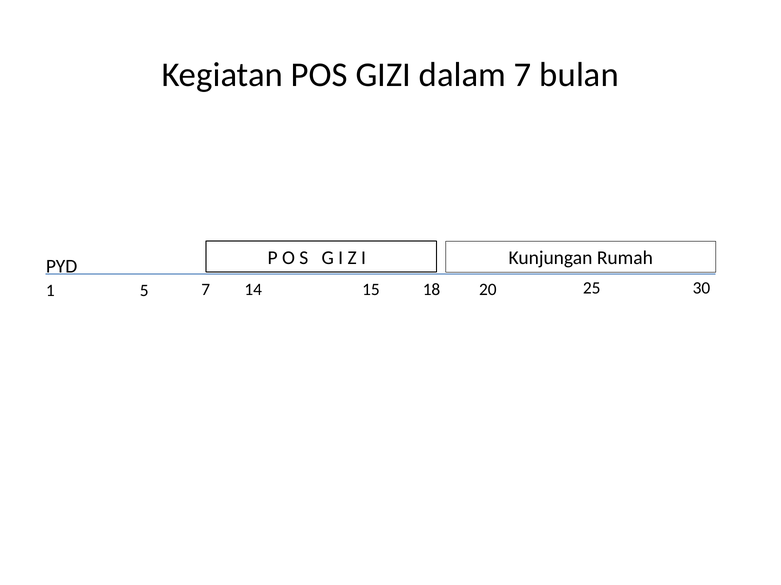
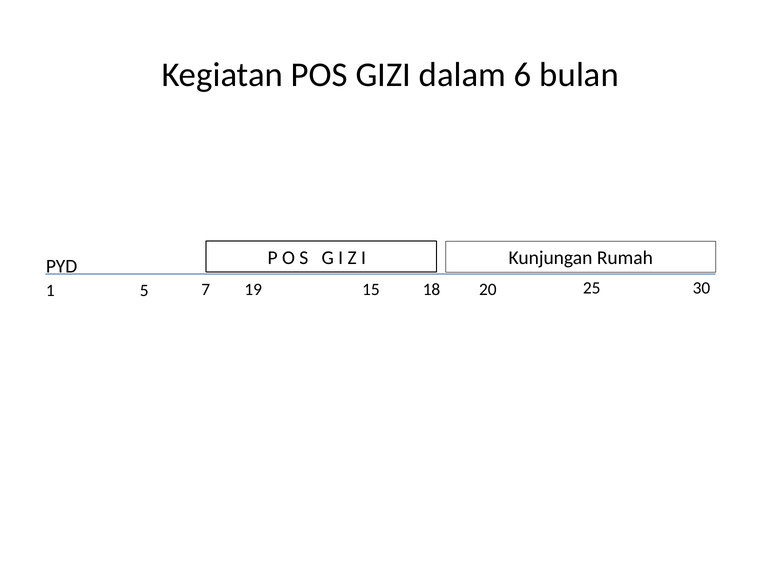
dalam 7: 7 -> 6 (523, 75)
14: 14 -> 19 (253, 290)
